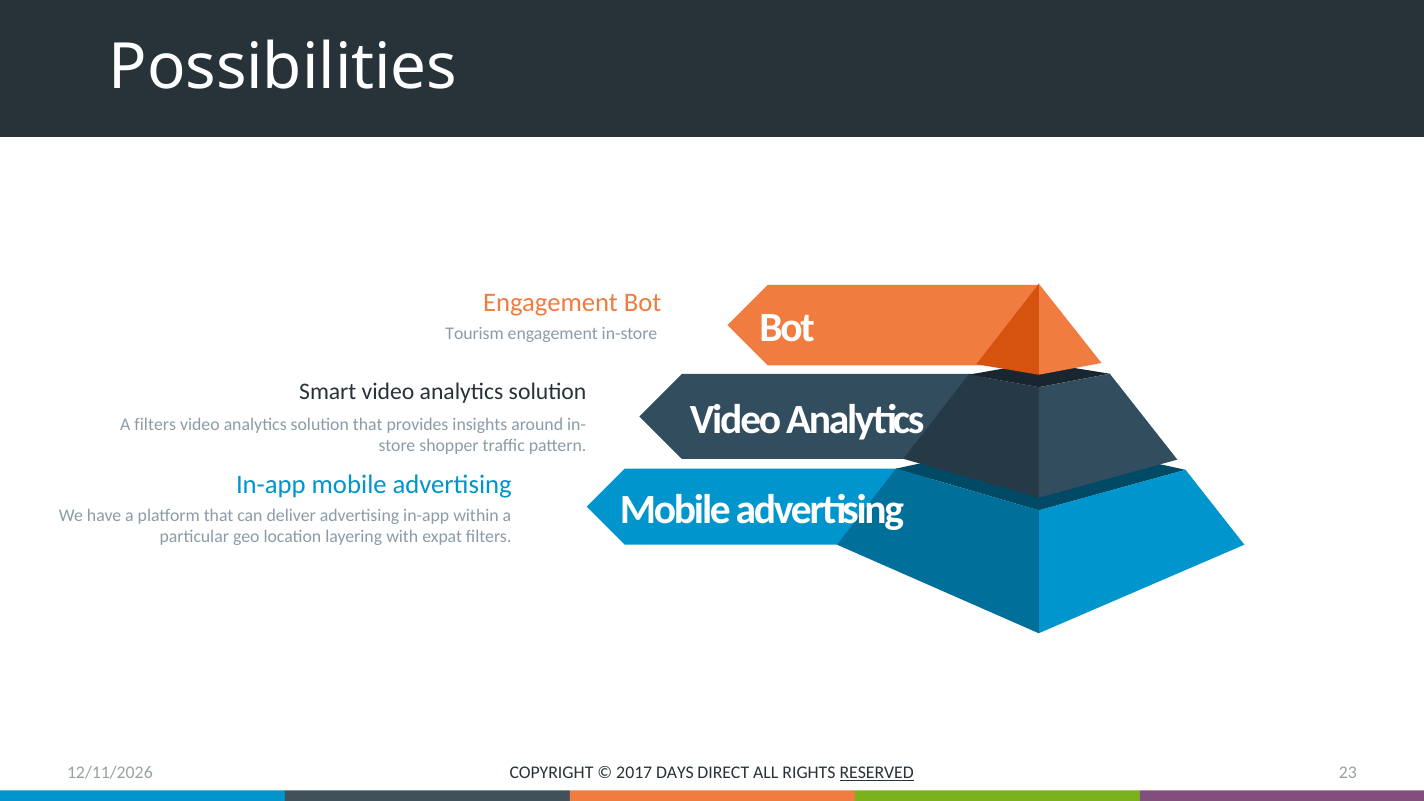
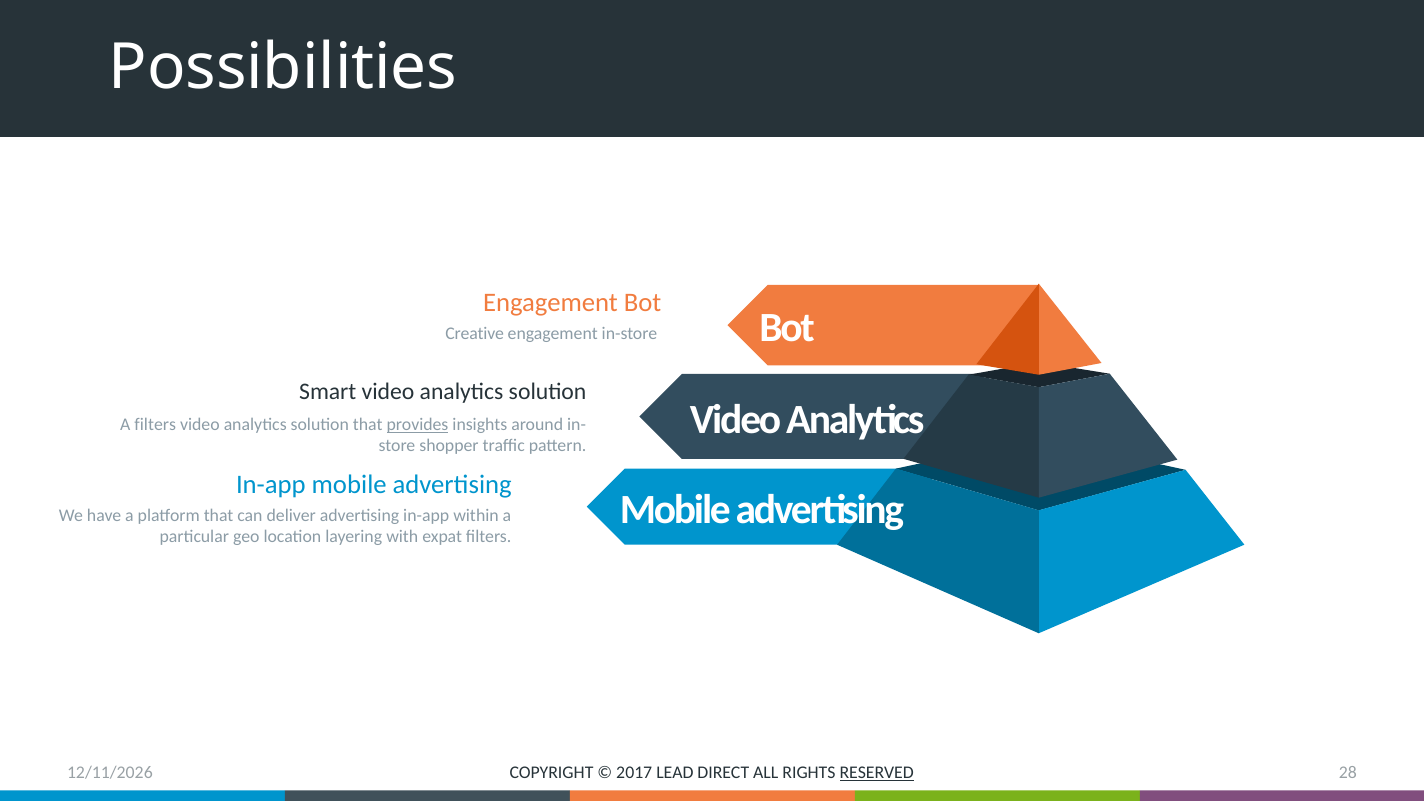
Tourism: Tourism -> Creative (475, 334)
provides underline: none -> present (417, 425)
23: 23 -> 28 (1348, 773)
DAYS: DAYS -> LEAD (675, 773)
